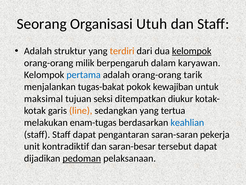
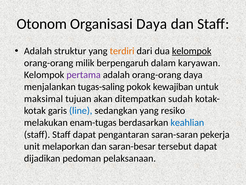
Seorang: Seorang -> Otonom (42, 24)
Organisasi Utuh: Utuh -> Daya (152, 24)
pertama colour: blue -> purple (84, 75)
orang-orang tarik: tarik -> daya (193, 75)
tugas-bakat: tugas-bakat -> tugas-saling (101, 87)
seksi: seksi -> akan (103, 98)
diukur: diukur -> sudah (180, 98)
line colour: orange -> blue (81, 110)
tertua: tertua -> resiko (173, 110)
kontradiktif: kontradiktif -> melaporkan (66, 146)
pedoman underline: present -> none (82, 158)
